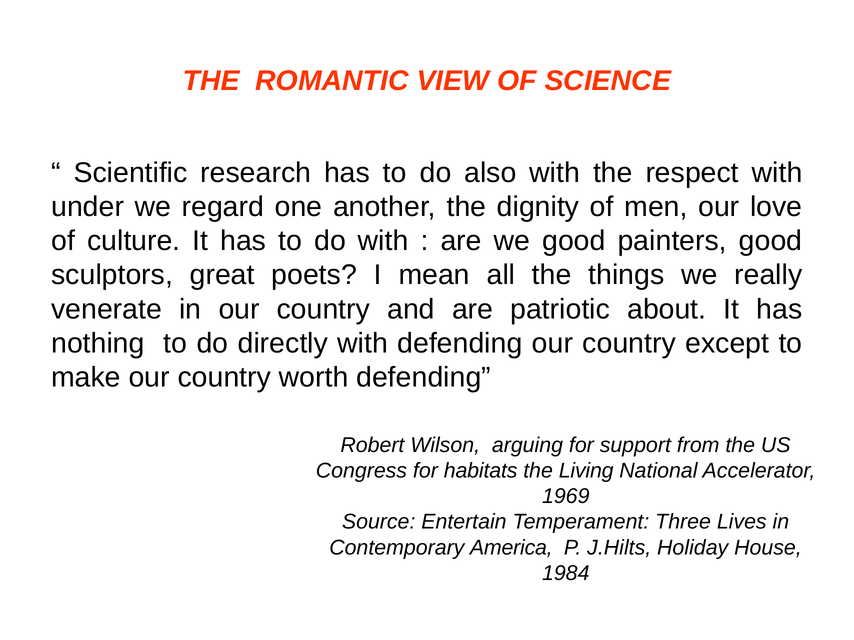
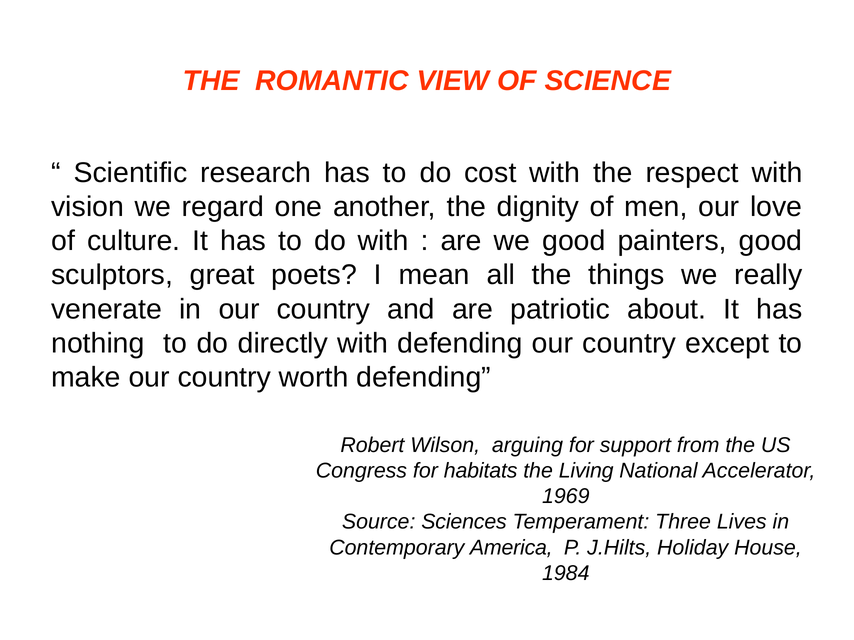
also: also -> cost (490, 173)
under: under -> vision (88, 207)
Entertain: Entertain -> Sciences (464, 522)
